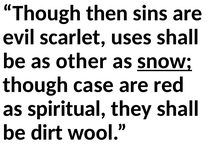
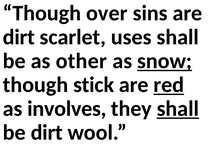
then: then -> over (107, 13)
evil: evil -> dirt (19, 37)
case: case -> stick (94, 85)
red underline: none -> present (169, 85)
spiritual: spiritual -> involves (67, 108)
shall underline: none -> present (178, 108)
